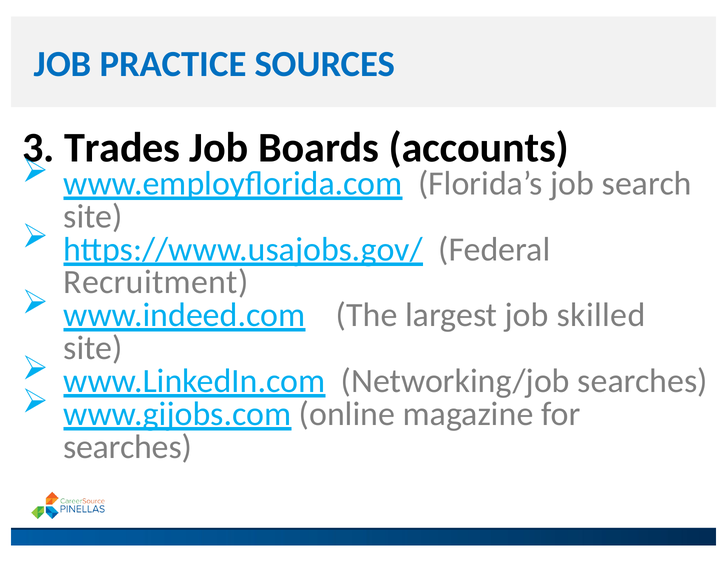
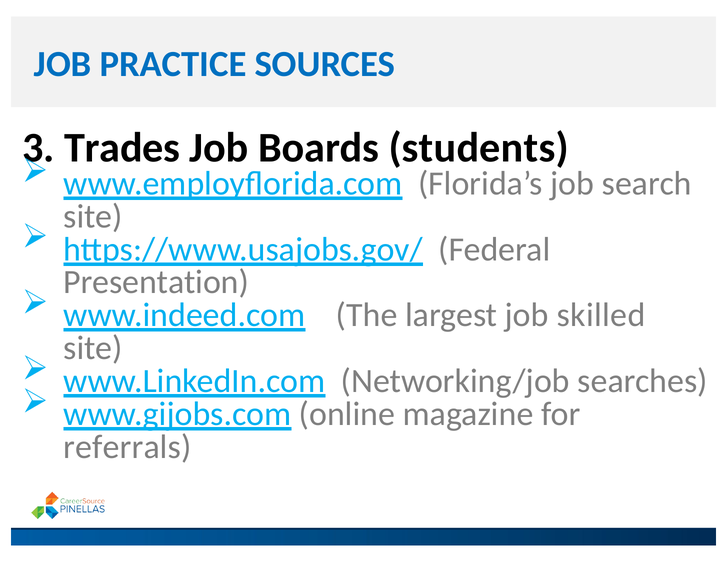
accounts: accounts -> students (479, 148)
Recruitment: Recruitment -> Presentation (156, 282)
searches: searches -> referrals (127, 447)
